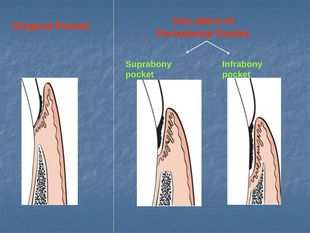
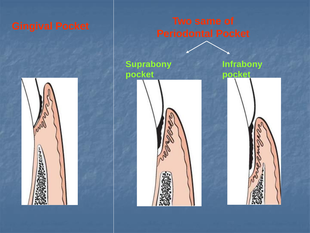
alters: alters -> same (208, 21)
